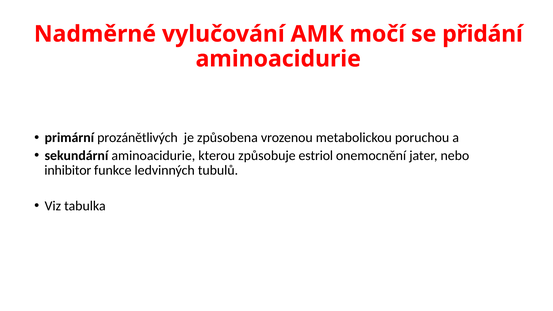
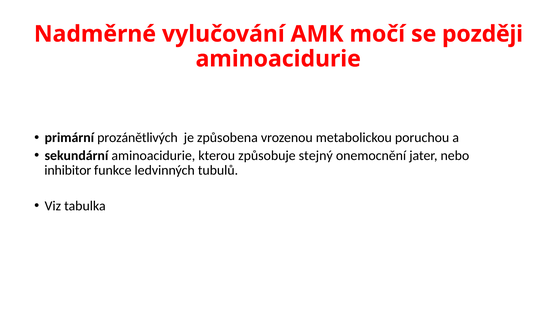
přidání: přidání -> později (483, 34)
estriol: estriol -> stejný (316, 155)
